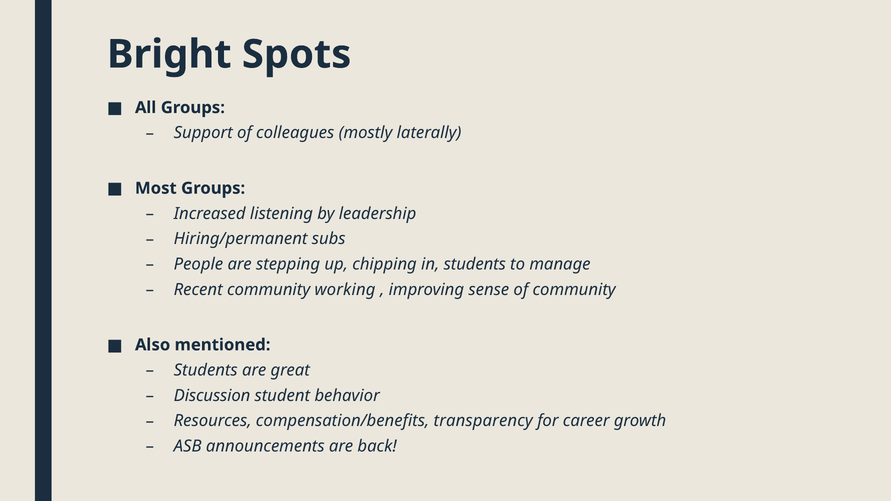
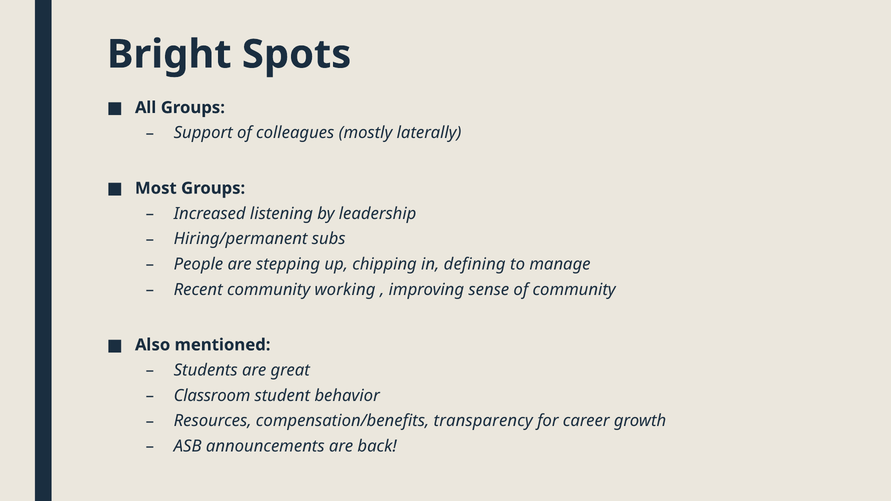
in students: students -> defining (475, 264)
Discussion: Discussion -> Classroom (212, 396)
